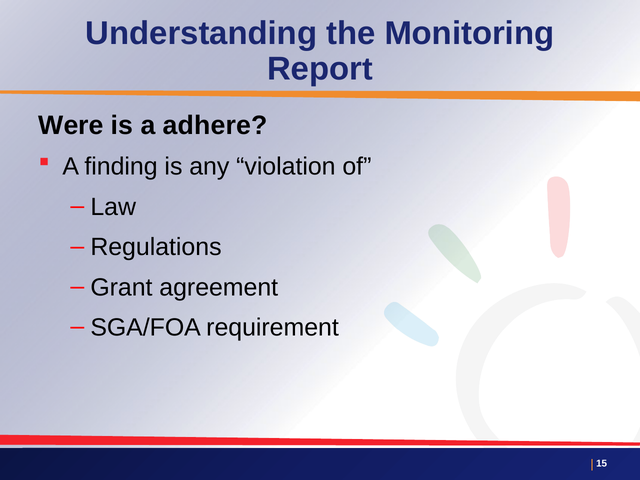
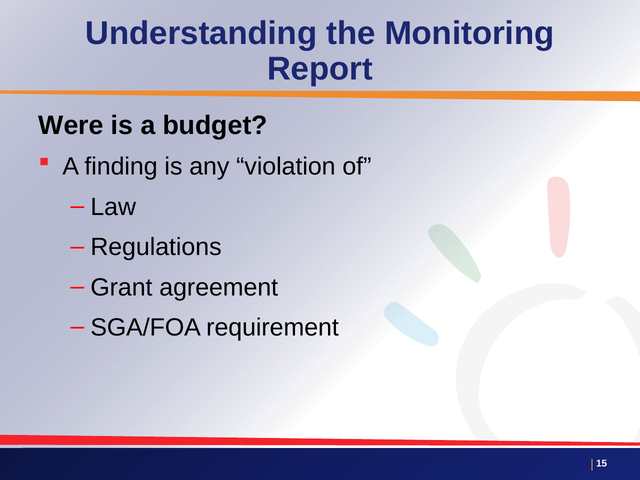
adhere: adhere -> budget (215, 126)
